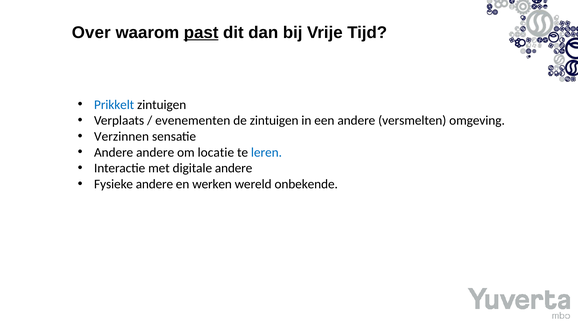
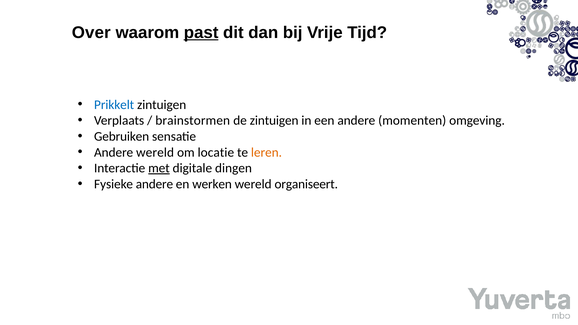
evenementen: evenementen -> brainstormen (193, 121)
versmelten: versmelten -> momenten (412, 121)
Verzinnen: Verzinnen -> Gebruiken (122, 136)
Andere andere: andere -> wereld (155, 152)
leren colour: blue -> orange (266, 152)
met underline: none -> present (159, 168)
digitale andere: andere -> dingen (233, 168)
onbekende: onbekende -> organiseert (306, 184)
